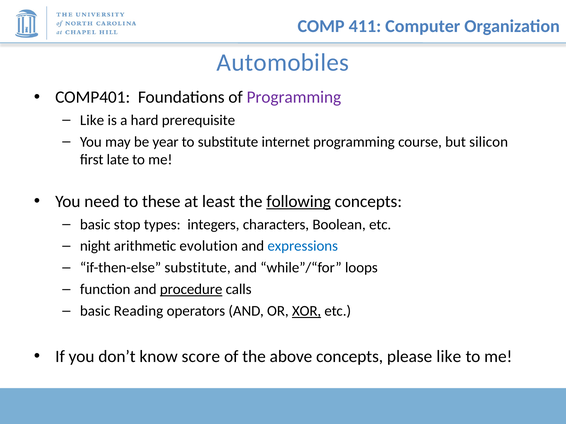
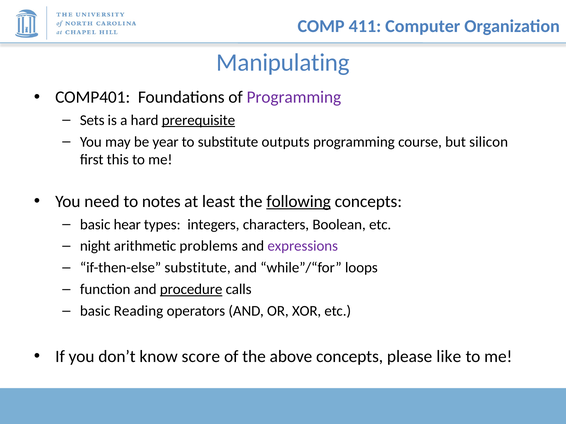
Automobiles: Automobiles -> Manipulating (283, 63)
Like: Like -> Sets (92, 120)
prerequisite underline: none -> present (198, 120)
internet: internet -> outputs (286, 142)
late: late -> this (118, 160)
these: these -> notes (161, 202)
stop: stop -> hear (127, 225)
evolution: evolution -> problems (209, 246)
expressions colour: blue -> purple (303, 246)
XOR underline: present -> none (307, 311)
